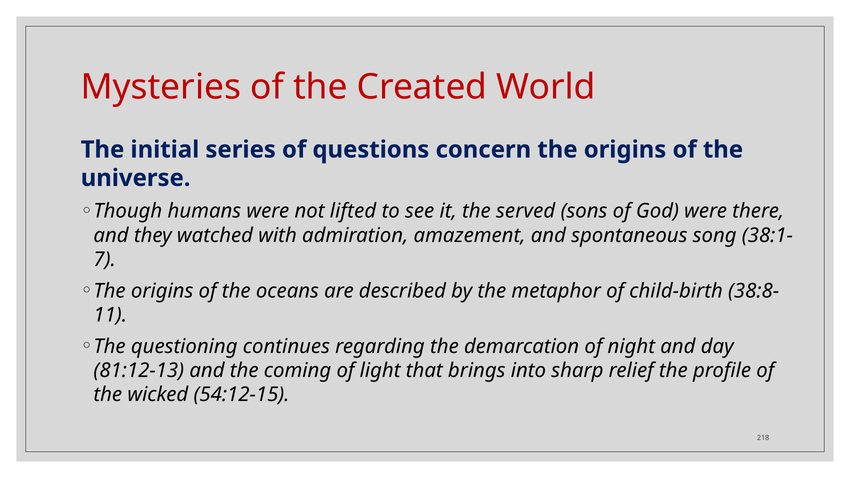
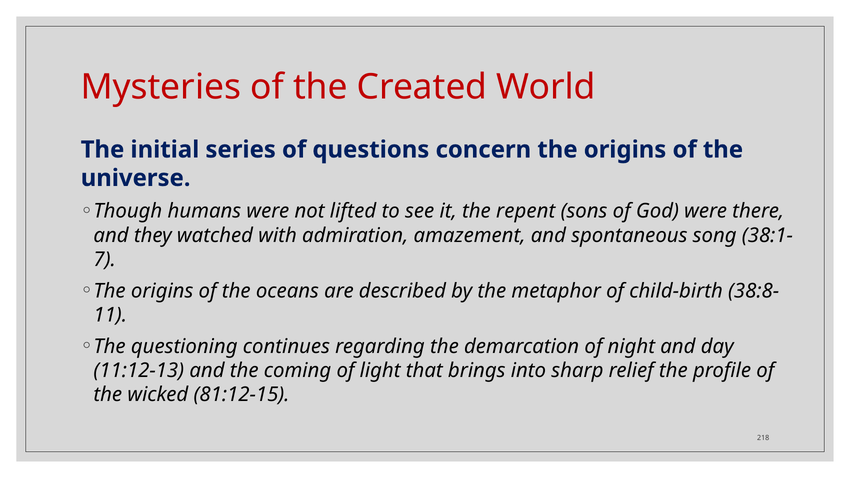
served: served -> repent (526, 211)
81:12-13: 81:12-13 -> 11:12-13 (139, 371)
54:12-15: 54:12-15 -> 81:12-15 (242, 395)
